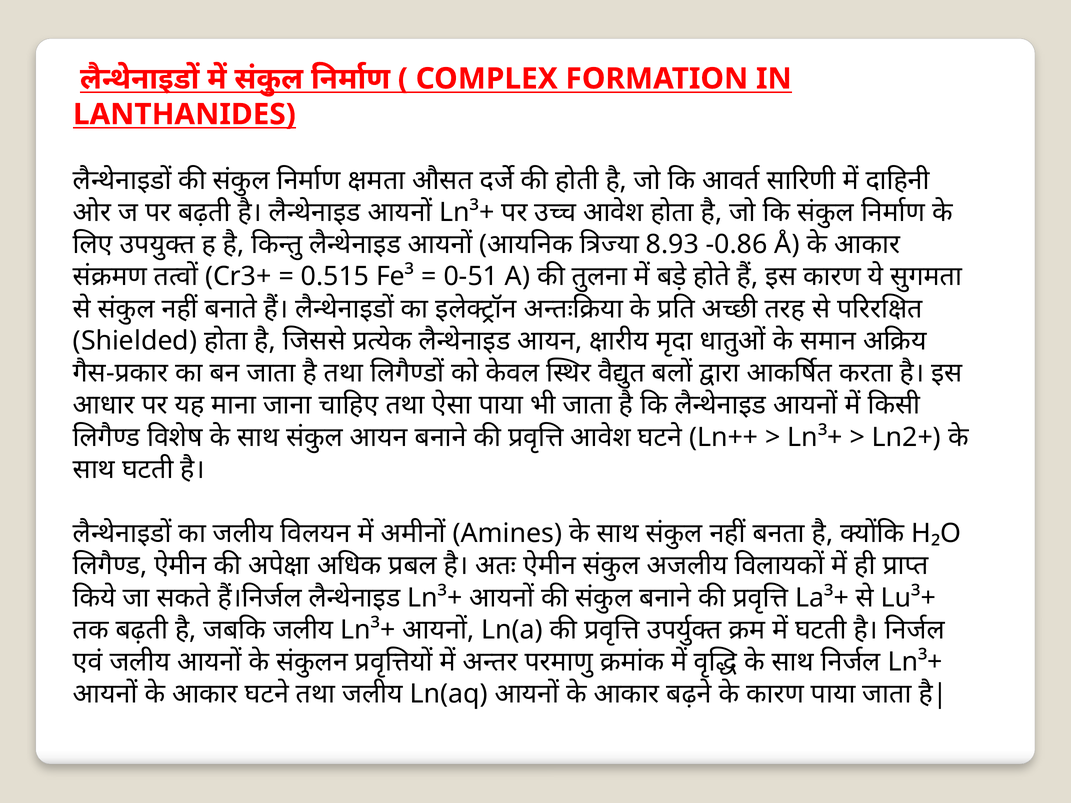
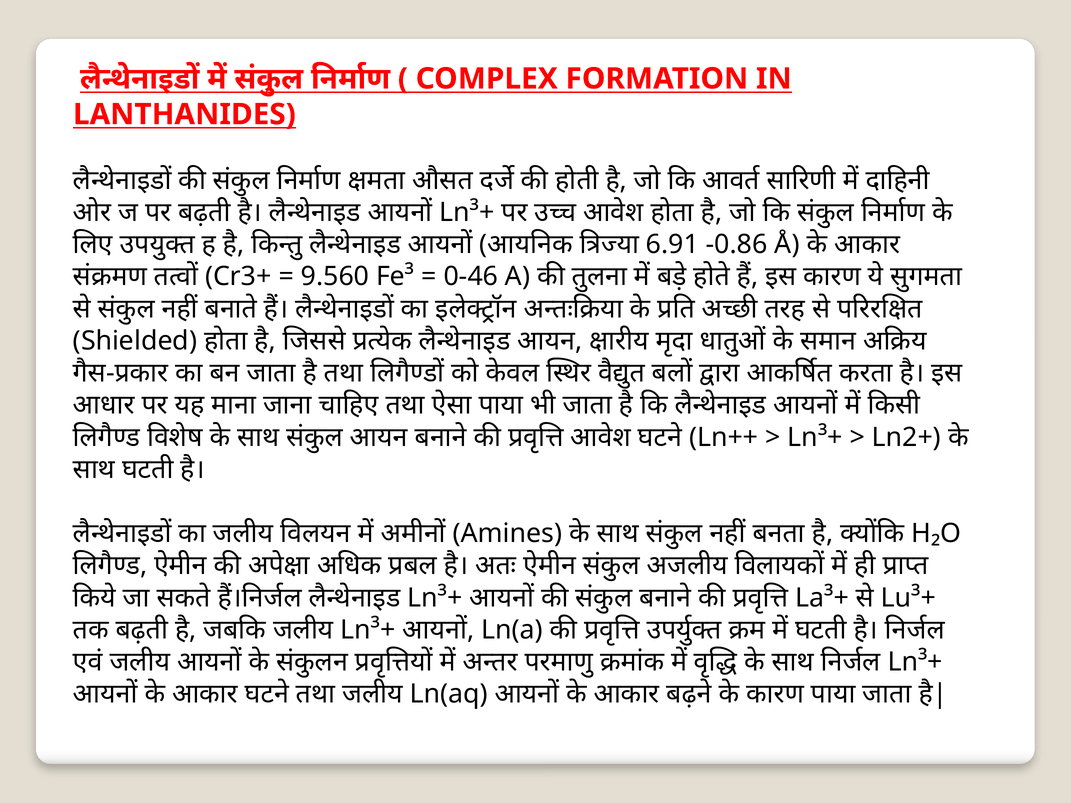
8.93: 8.93 -> 6.91 (672, 245)
0.515: 0.515 -> 9.560 (335, 277)
0-51: 0-51 -> 0-46 (471, 277)
